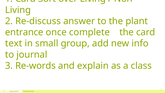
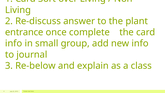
text: text -> info (14, 43)
Re-words: Re-words -> Re-below (35, 66)
